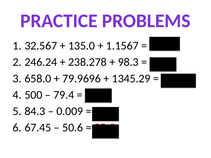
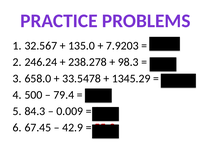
1.1567: 1.1567 -> 7.9203 (122, 46)
79.9696: 79.9696 -> 33.5478 (82, 79)
50.6: 50.6 -> 42.9 (73, 128)
